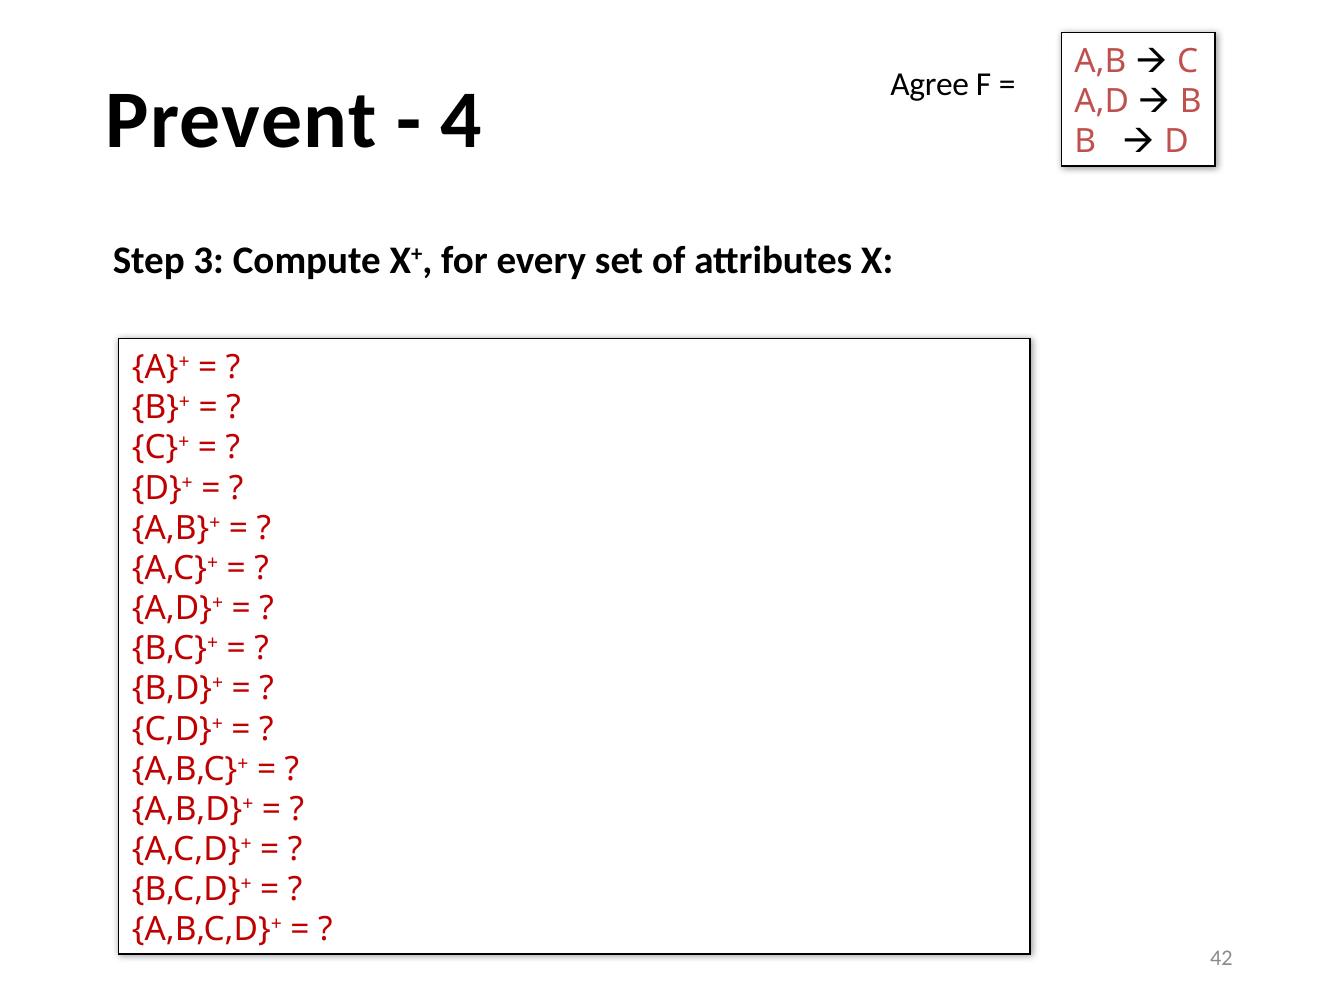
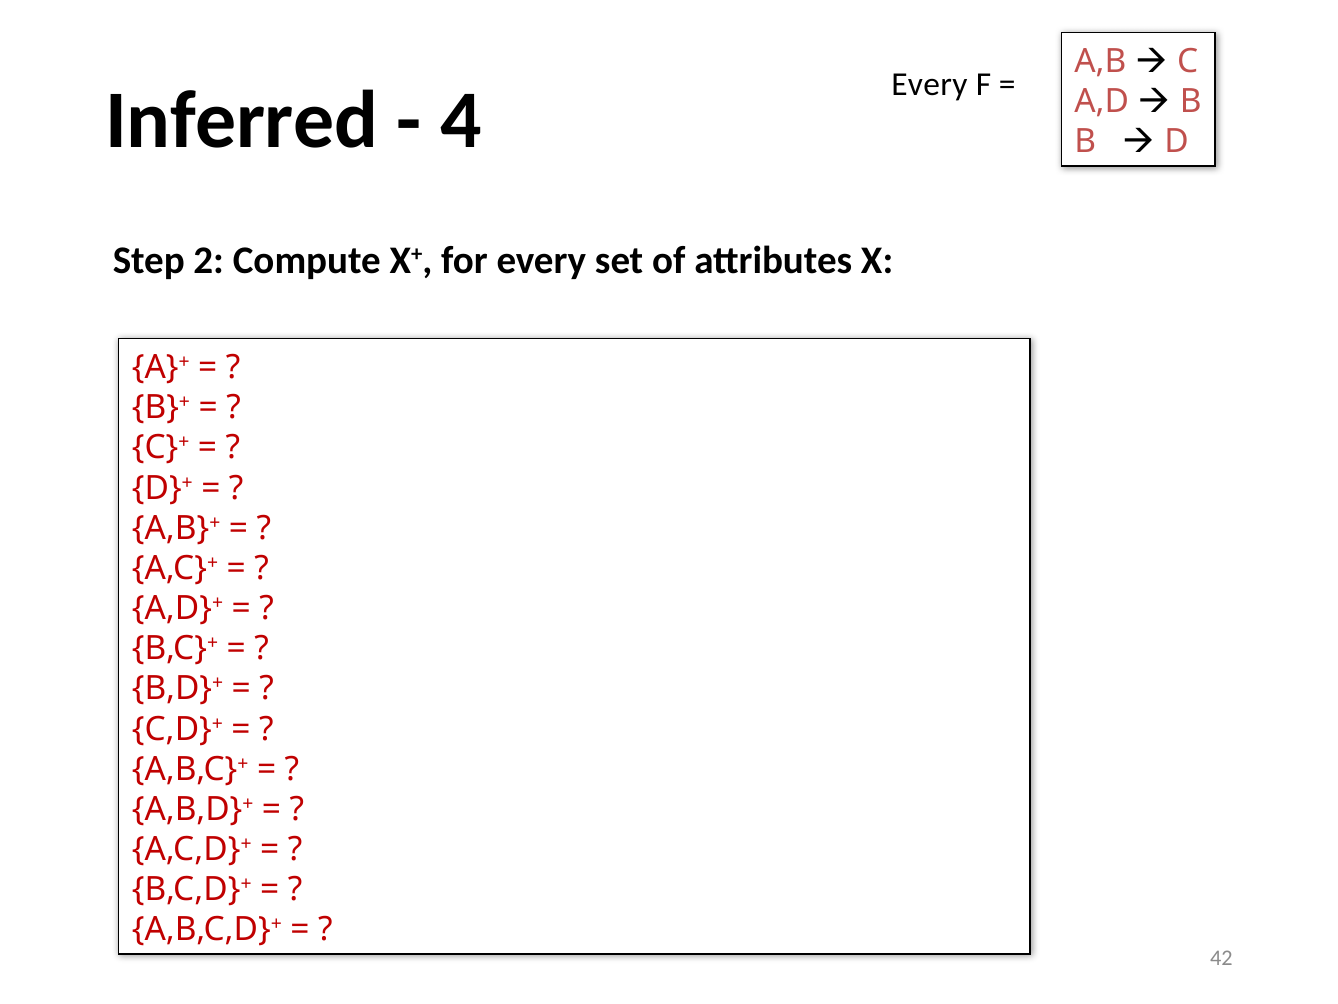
Agree: Agree -> Every (929, 84)
Prevent: Prevent -> Inferred (242, 120)
3: 3 -> 2 (209, 260)
